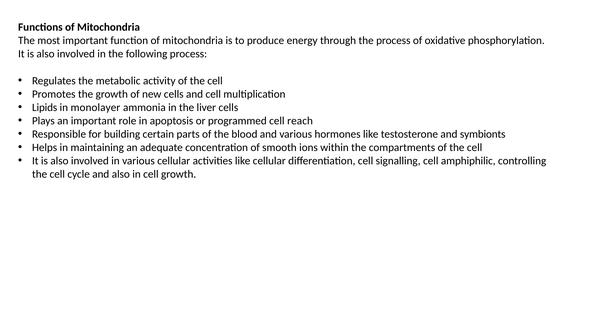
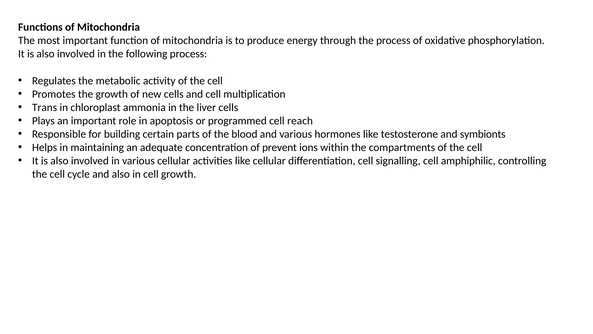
Lipids: Lipids -> Trans (45, 107)
monolayer: monolayer -> chloroplast (96, 107)
smooth: smooth -> prevent (279, 147)
